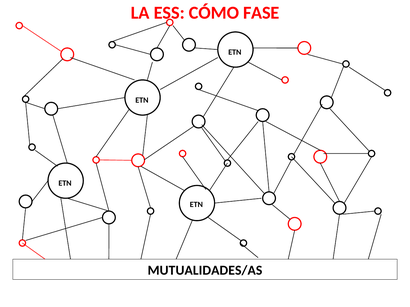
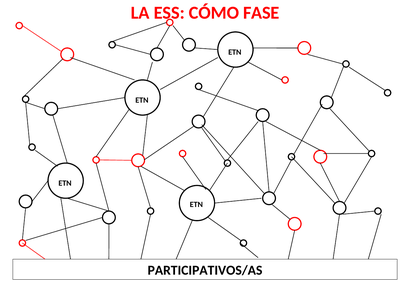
MUTUALIDADES/AS: MUTUALIDADES/AS -> PARTICIPATIVOS/AS (205, 271)
